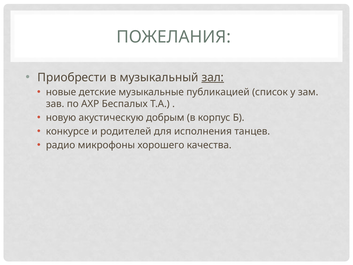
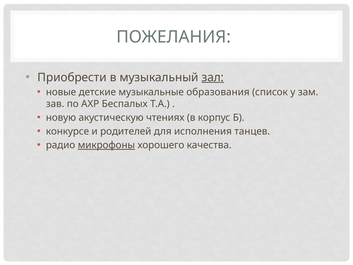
публикацией: публикацией -> образования (218, 92)
добрым: добрым -> чтениях (165, 118)
микрофоны underline: none -> present (106, 145)
